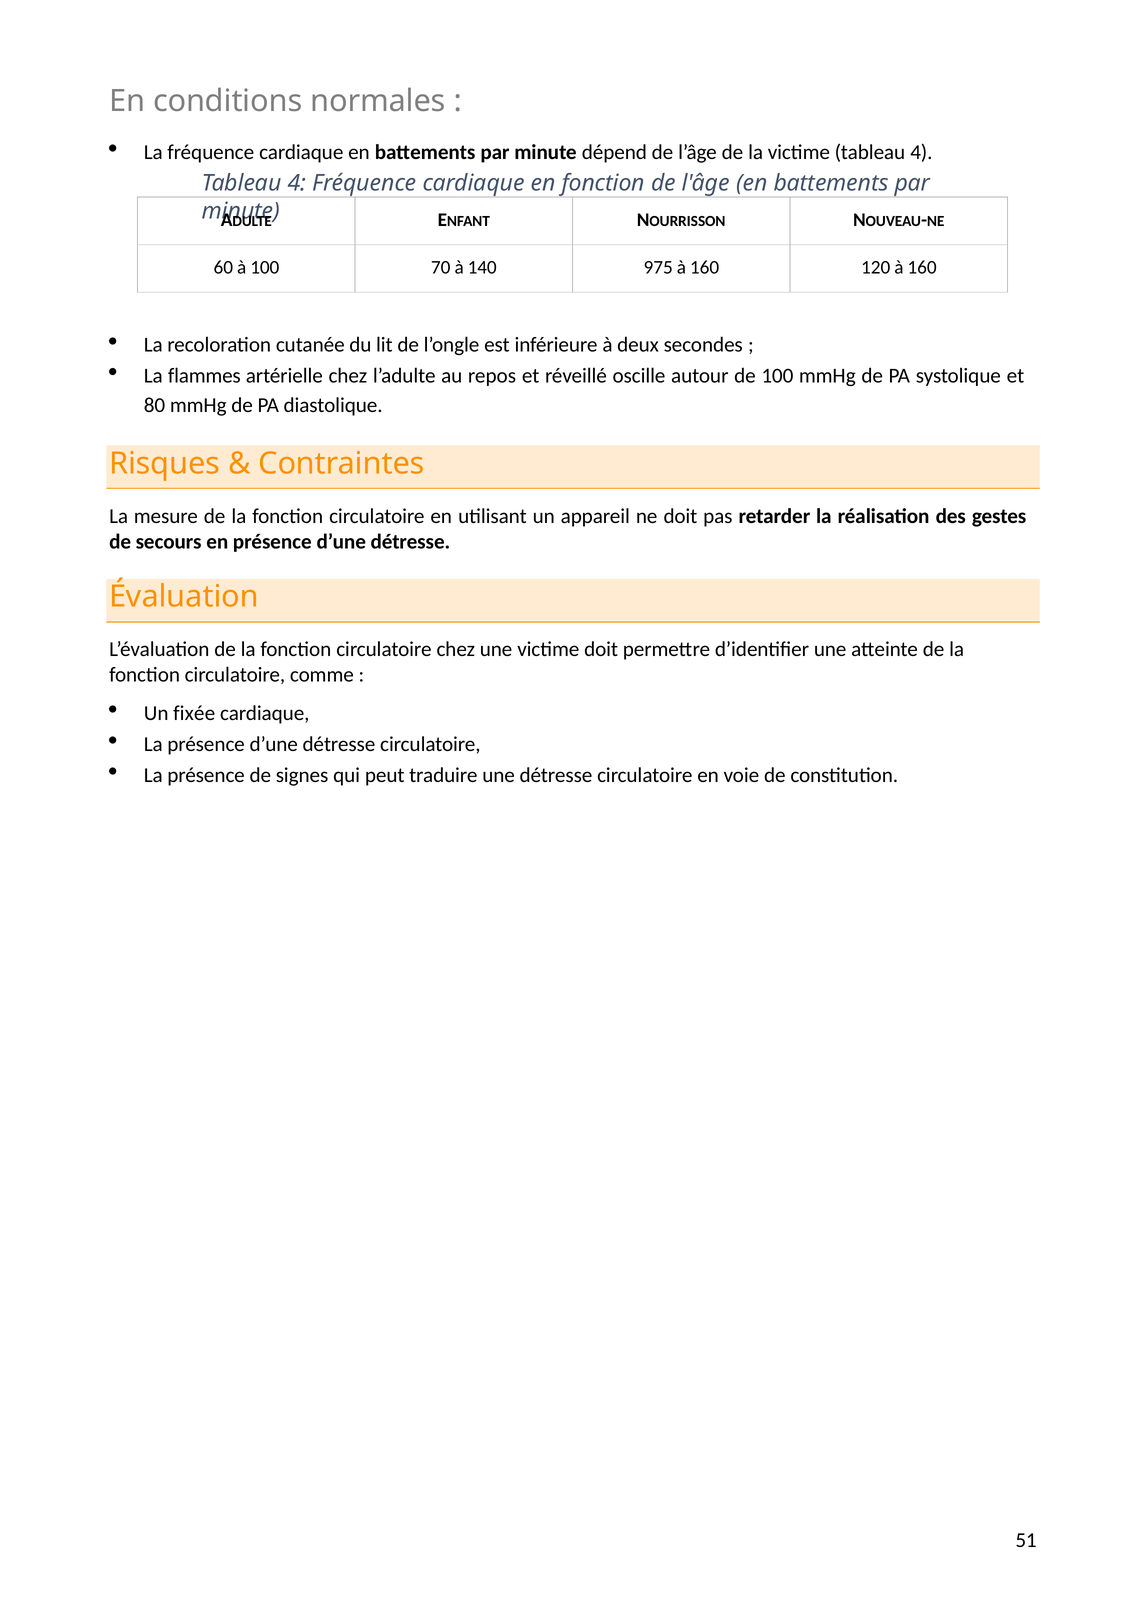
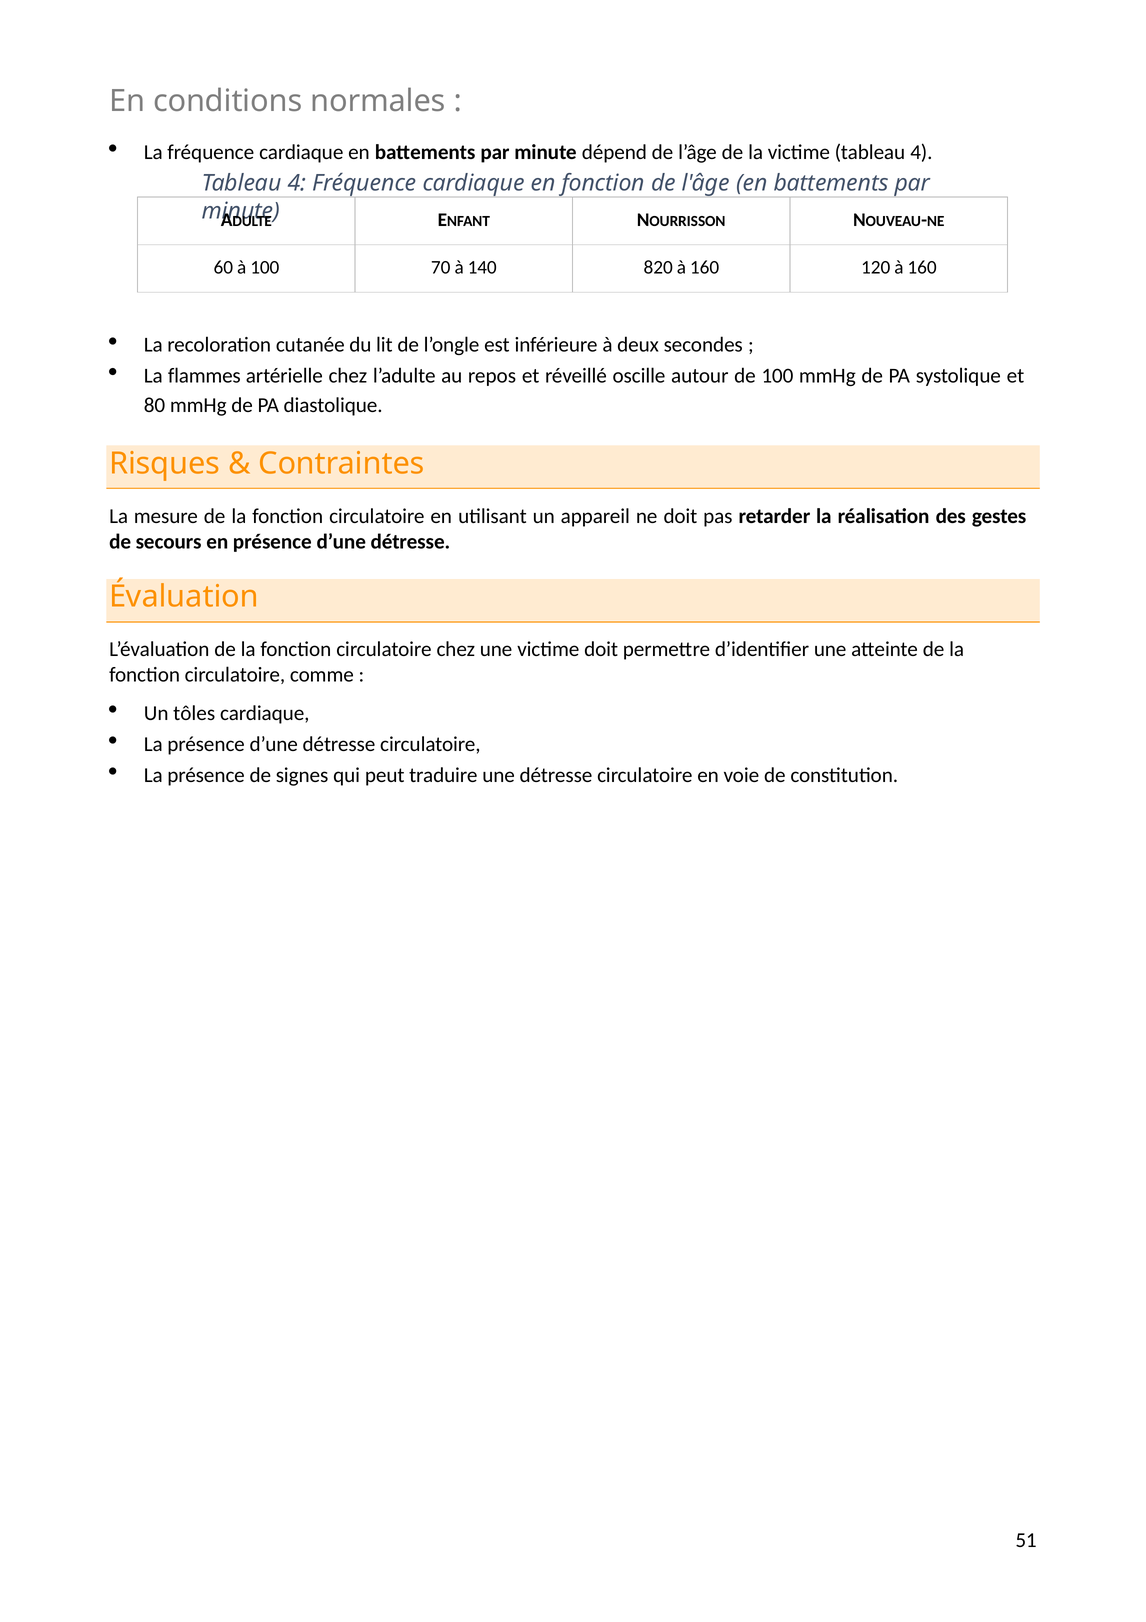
975: 975 -> 820 (658, 268)
fixée: fixée -> tôles (194, 713)
